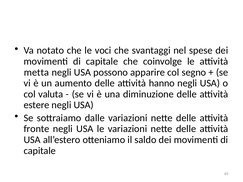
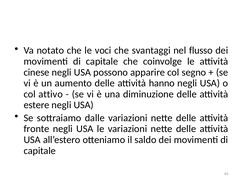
spese: spese -> flusso (201, 51)
metta: metta -> cinese (37, 72)
valuta: valuta -> attivo (51, 94)
